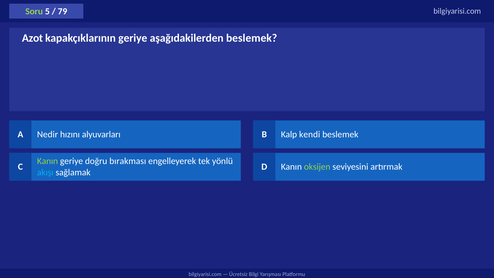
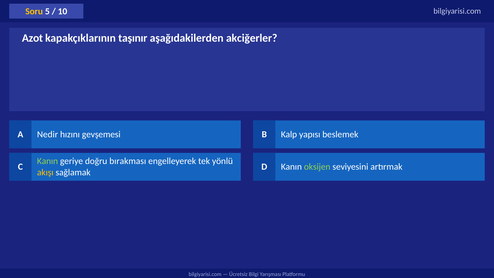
Soru colour: light green -> yellow (34, 11)
79: 79 -> 10 (63, 11)
kapakçıklarının geriye: geriye -> taşınır (133, 38)
aşağıdakilerden beslemek: beslemek -> akciğerler (252, 38)
alyuvarları: alyuvarları -> gevşemesi (101, 134)
kendi: kendi -> yapısı (310, 134)
akışı colour: light blue -> yellow (45, 172)
